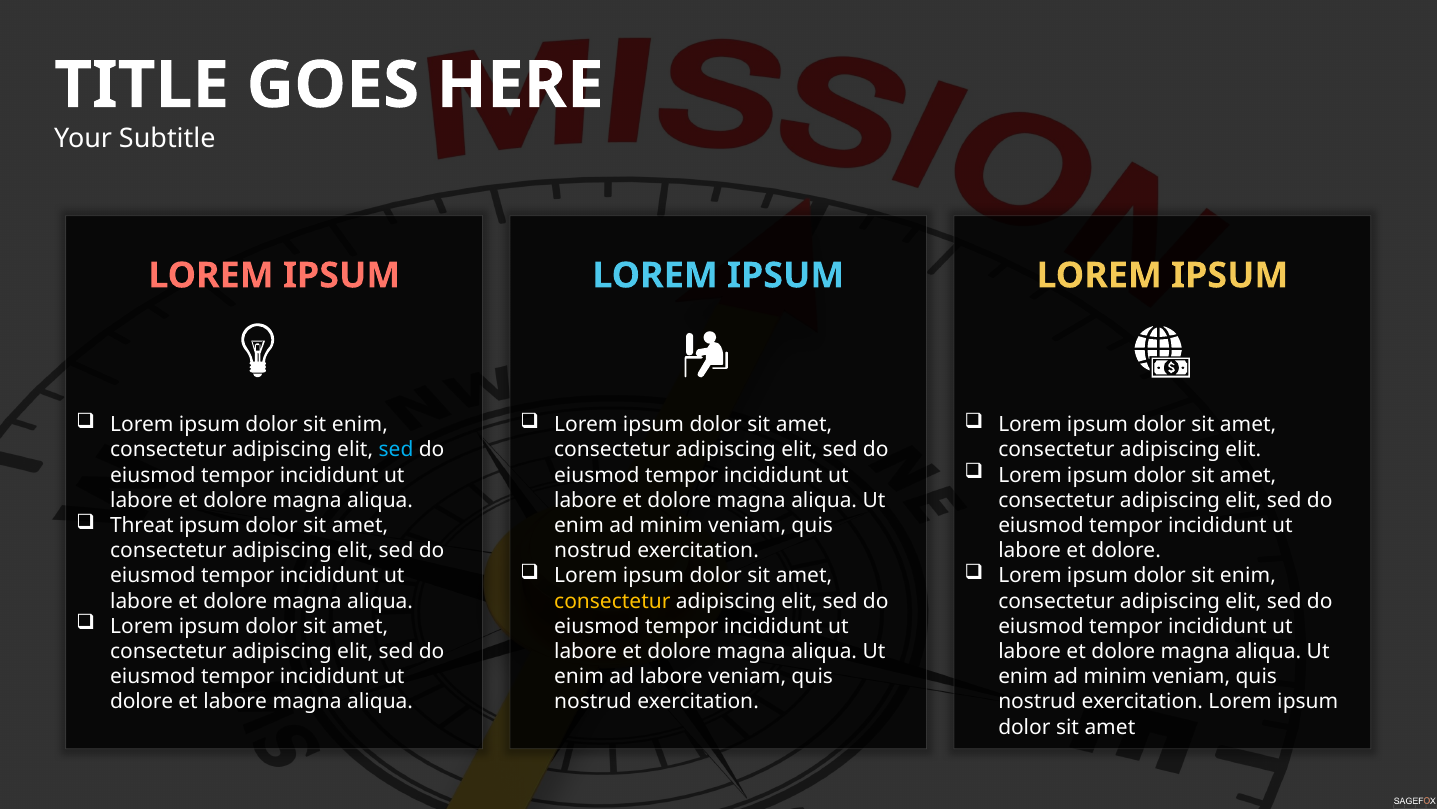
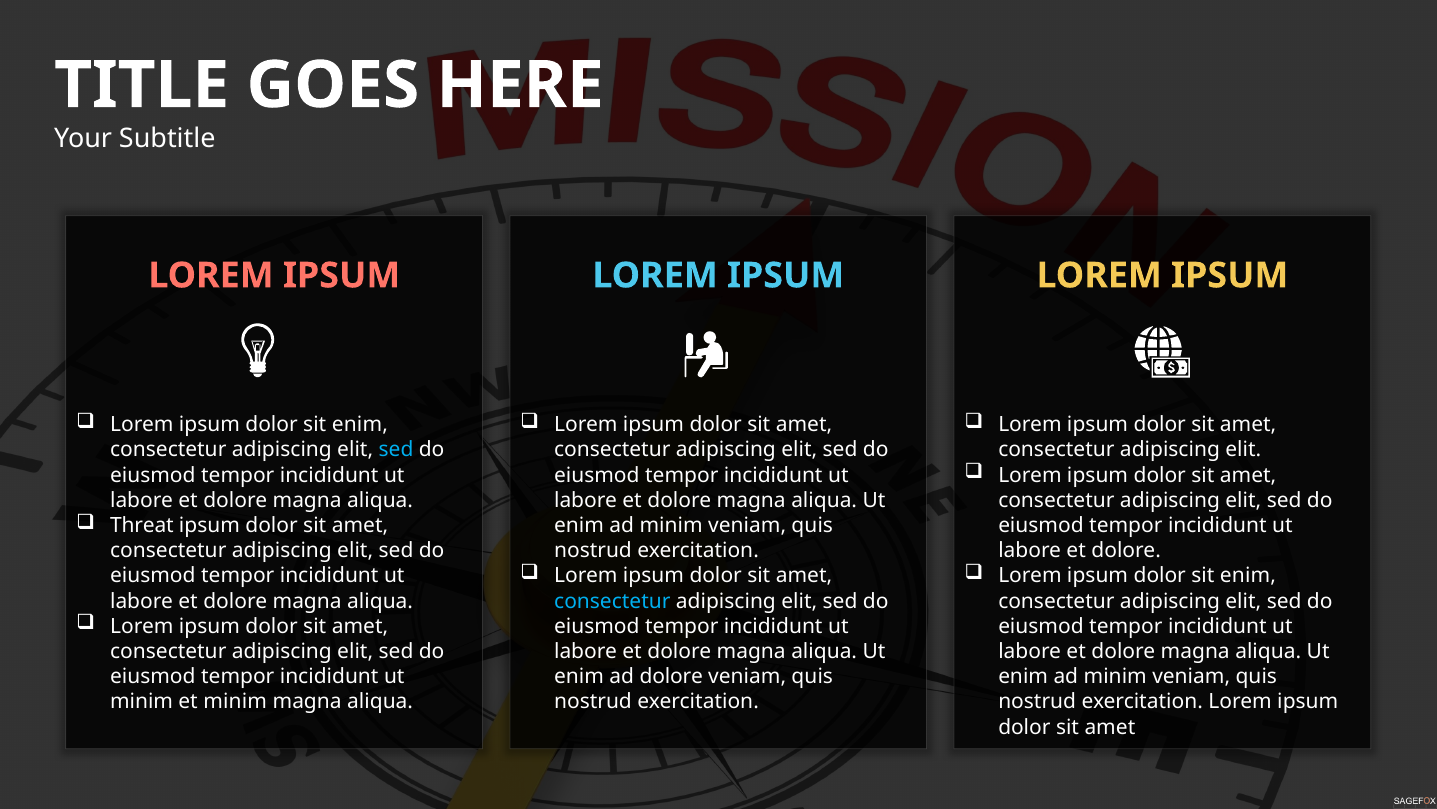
consectetur colour: yellow -> light blue (612, 601)
ad labore: labore -> dolore (671, 676)
dolore: dolore -> minim (142, 701)
et labore: labore -> minim (235, 701)
